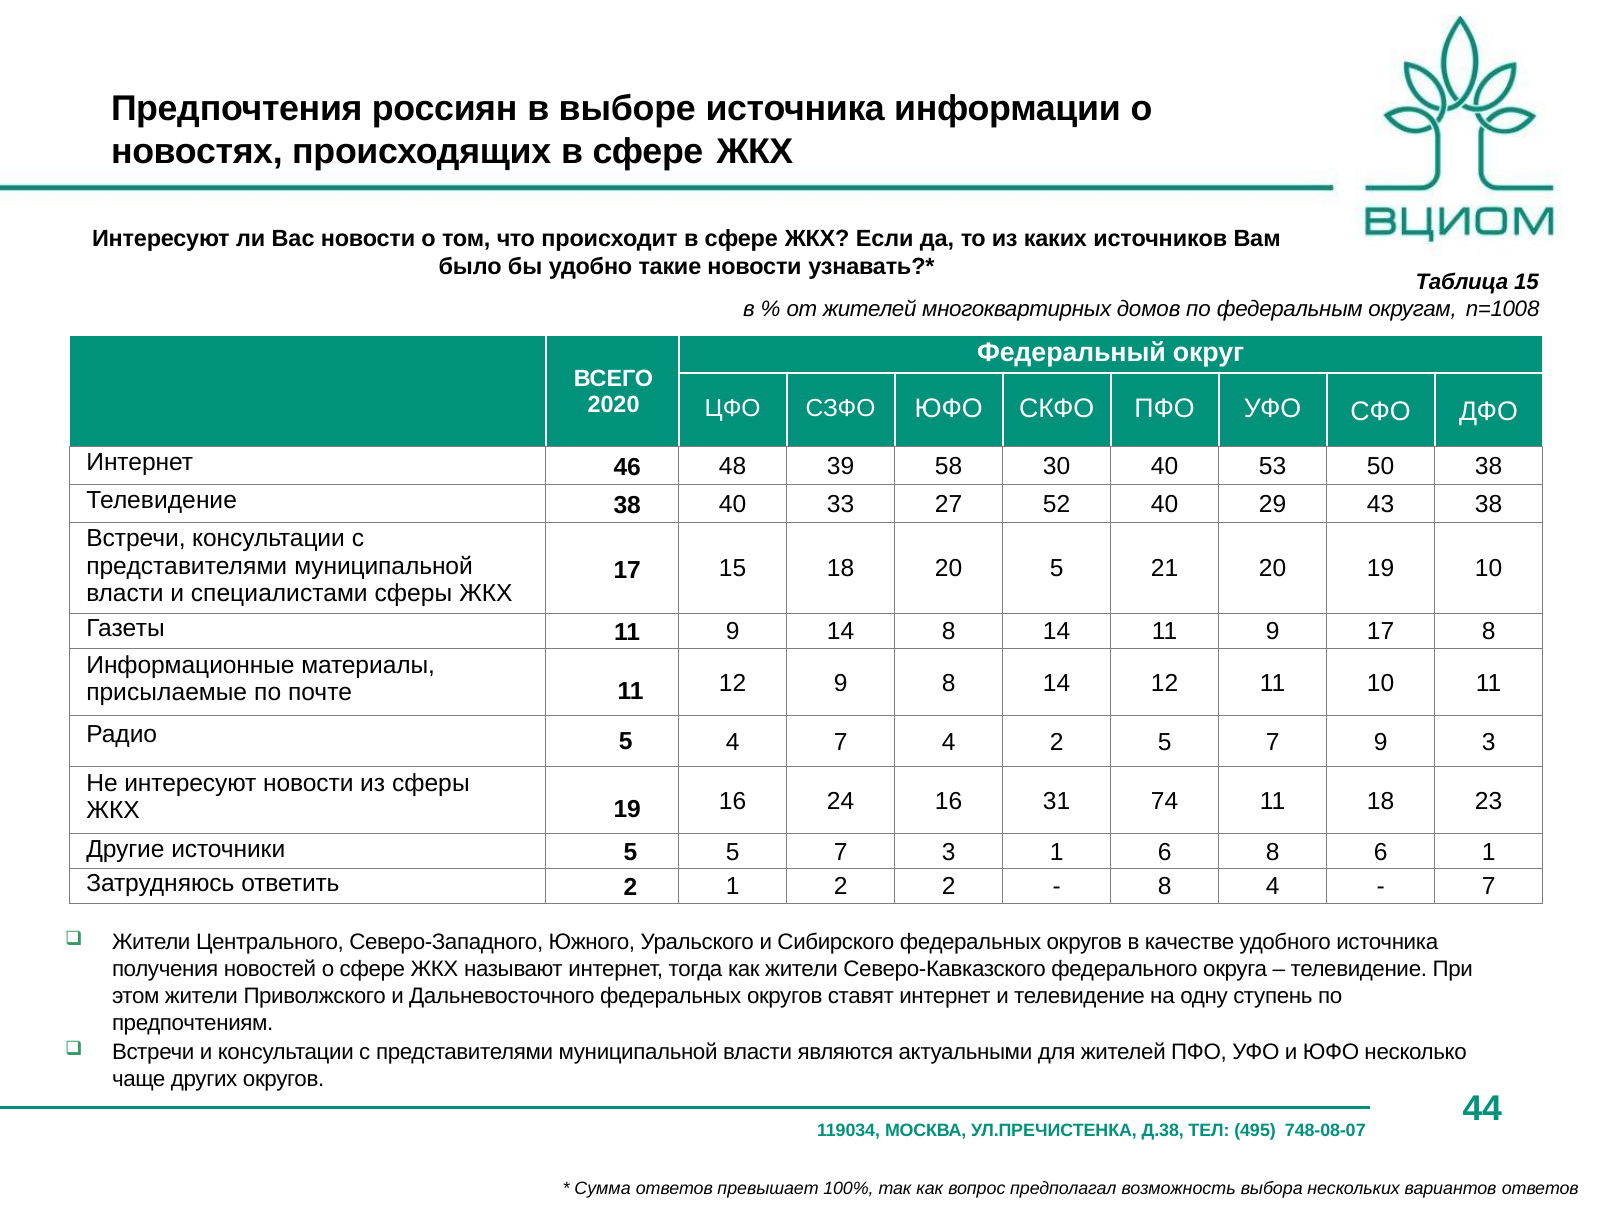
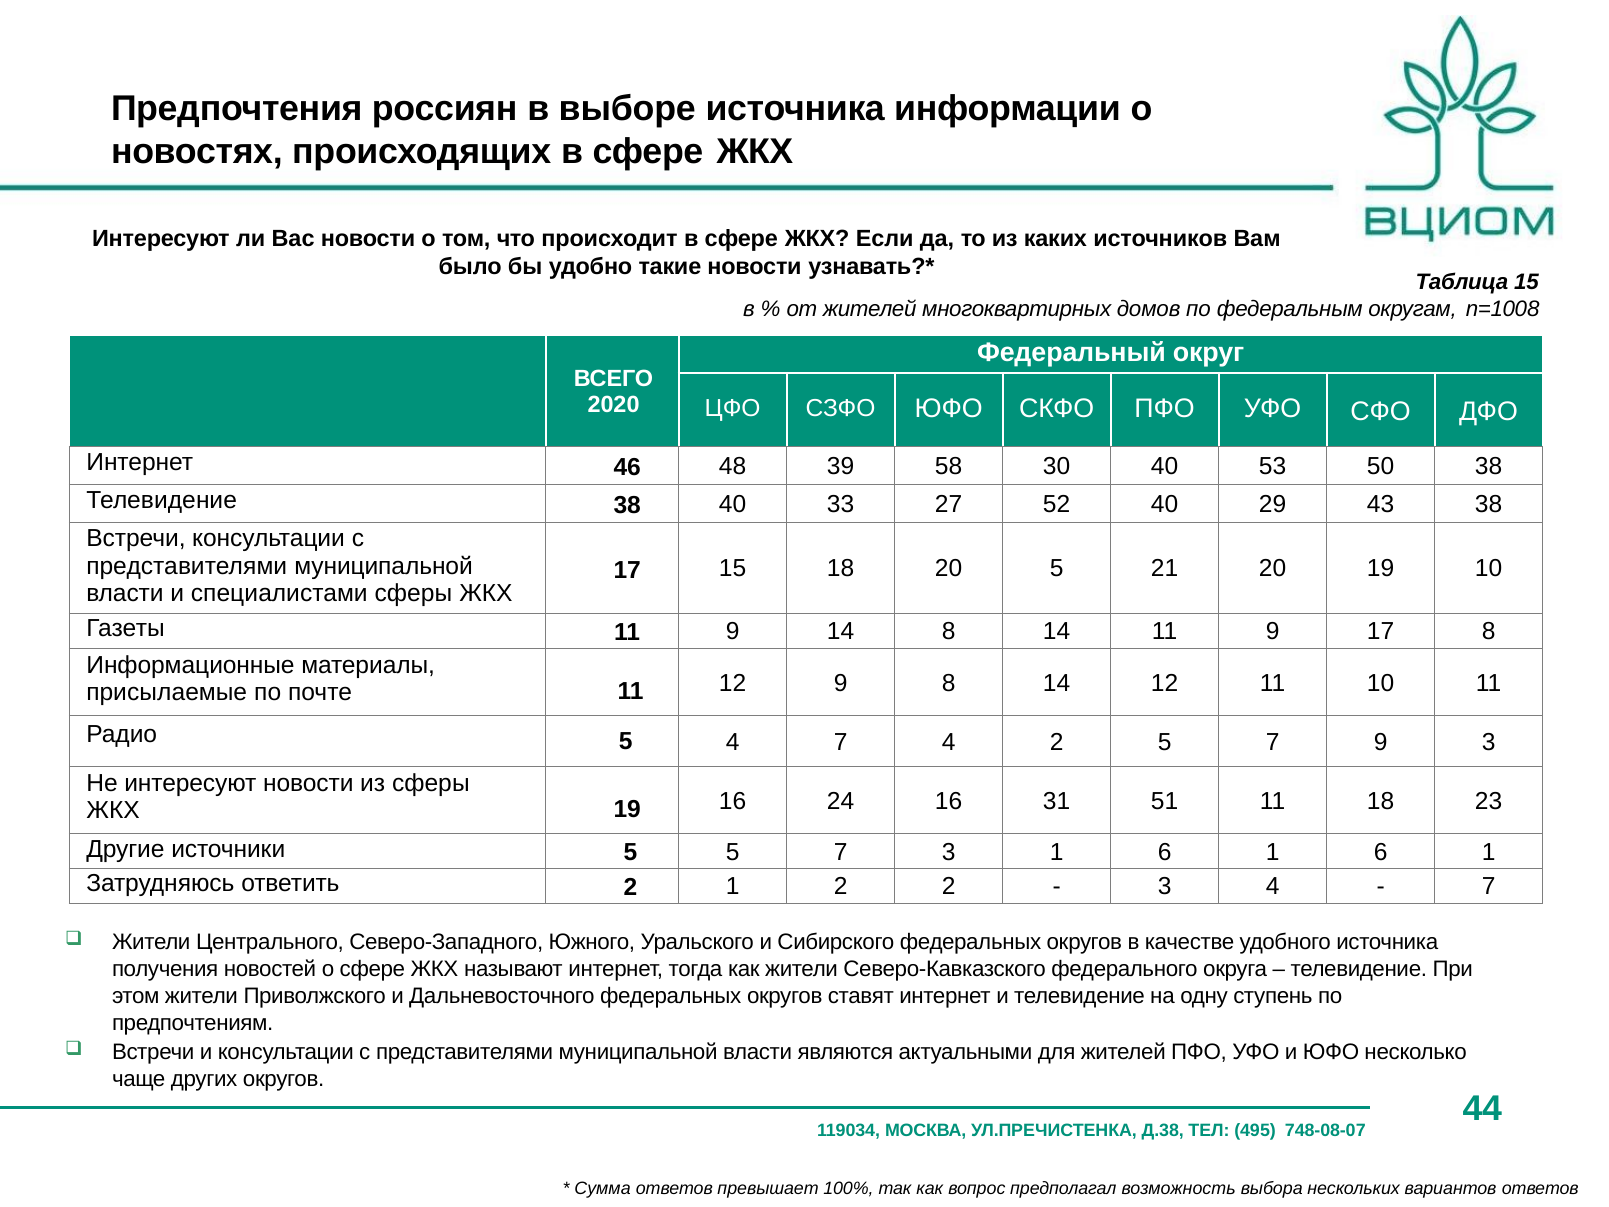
74: 74 -> 51 (1165, 801)
3 1 6 8: 8 -> 1 (1273, 852)
8: 8 -> 3 (1165, 887)
